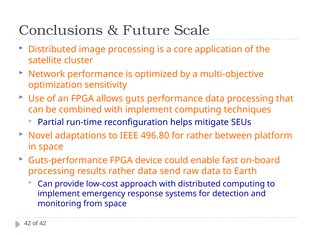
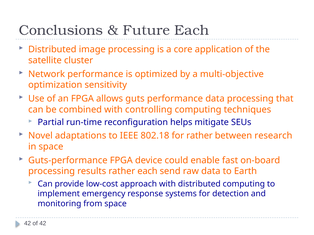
Future Scale: Scale -> Each (192, 30)
with implement: implement -> controlling (149, 110)
496.80: 496.80 -> 802.18 (155, 136)
platform: platform -> research (273, 136)
rather data: data -> each (147, 172)
